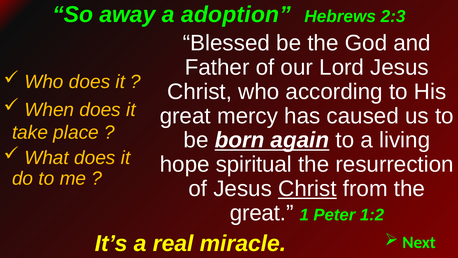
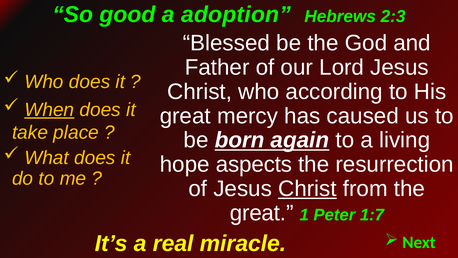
away: away -> good (127, 15)
When underline: none -> present (49, 110)
spiritual: spiritual -> aspects (254, 164)
1:2: 1:2 -> 1:7 (372, 215)
